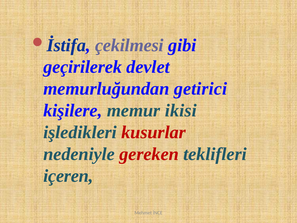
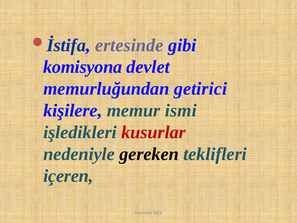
çekilmesi: çekilmesi -> ertesinde (129, 45)
geçirilerek: geçirilerek -> komisyona (83, 67)
ikisi: ikisi -> ismi (181, 110)
gereken colour: red -> black (149, 154)
